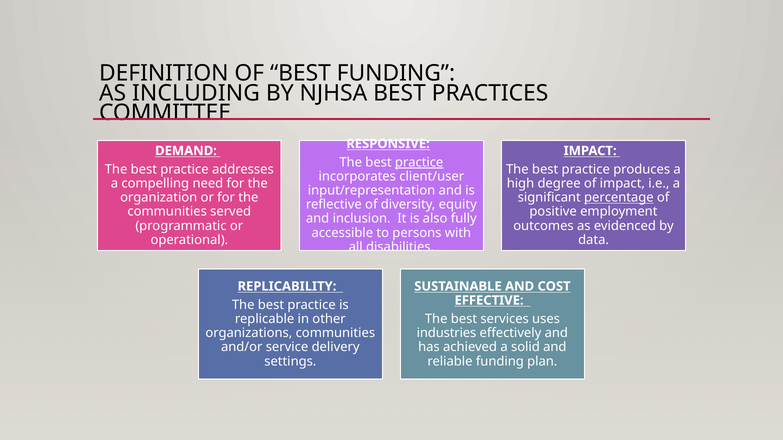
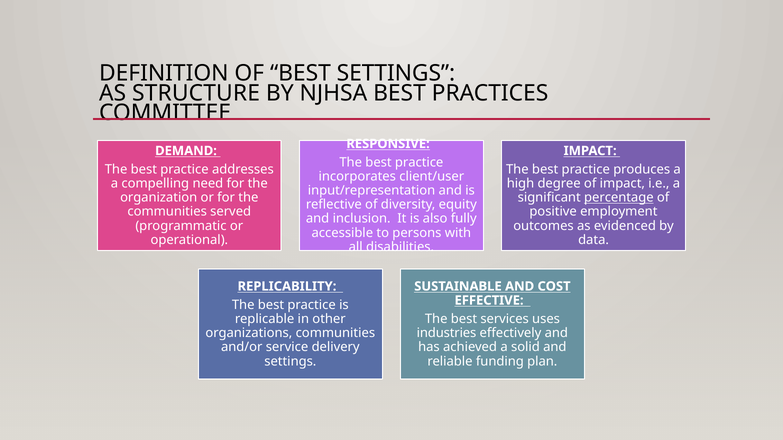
BEST FUNDING: FUNDING -> SETTINGS (396, 73)
INCLUDING: INCLUDING -> STRUCTURE (196, 93)
practice underline: present -> none (419, 163)
